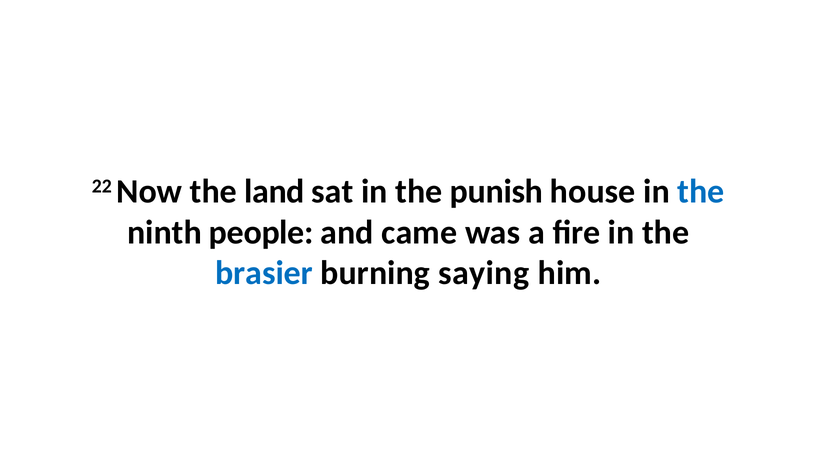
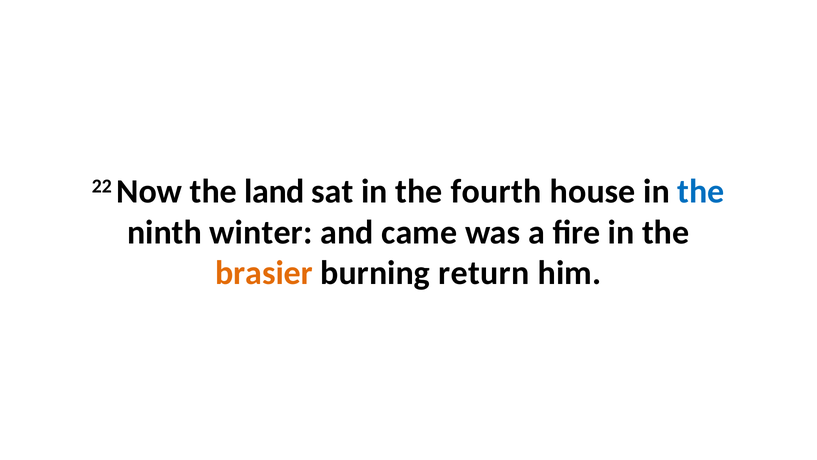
punish: punish -> fourth (496, 191)
people: people -> winter (261, 232)
brasier colour: blue -> orange (264, 273)
saying: saying -> return (484, 273)
